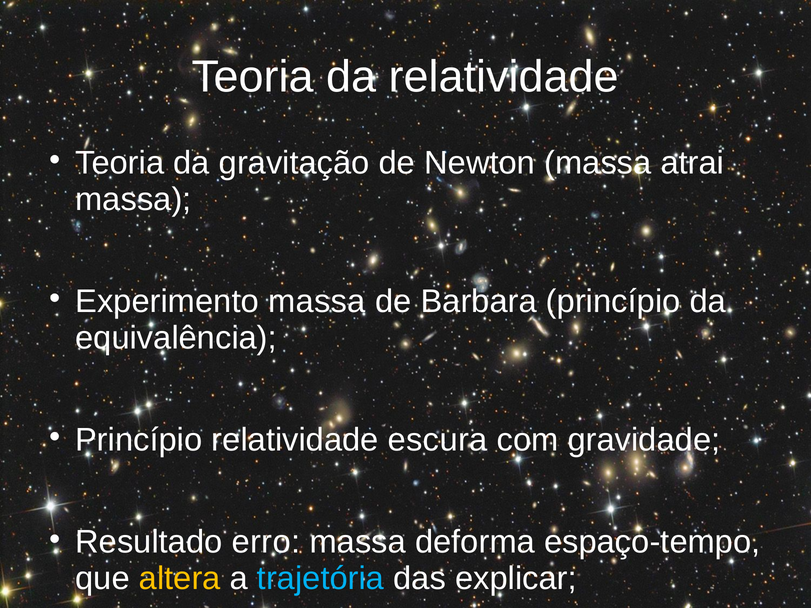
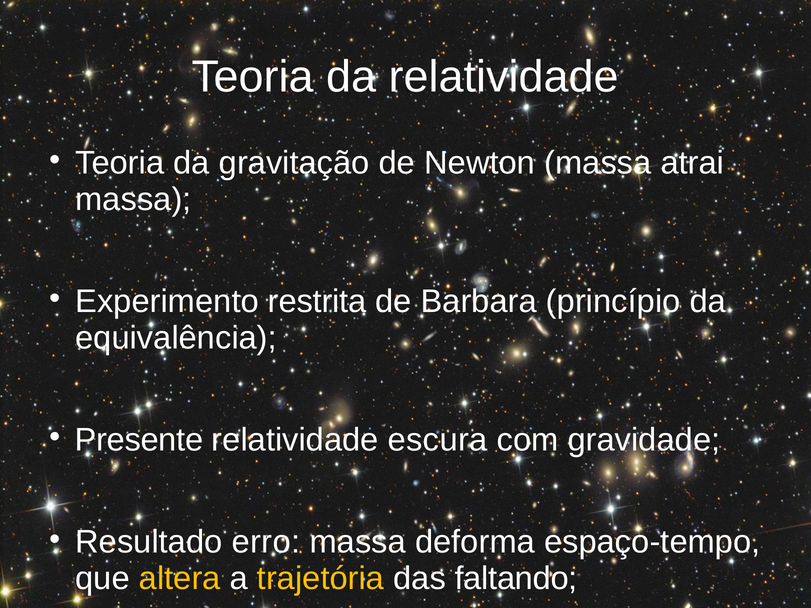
Experimento massa: massa -> restrita (317, 302)
Princípio: Princípio -> Presente (139, 440)
trajetória colour: light blue -> yellow (321, 579)
explicar: explicar -> faltando (516, 579)
